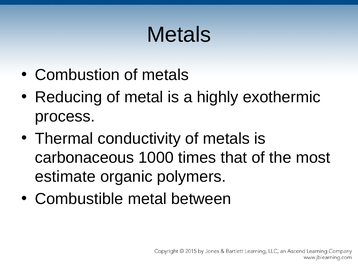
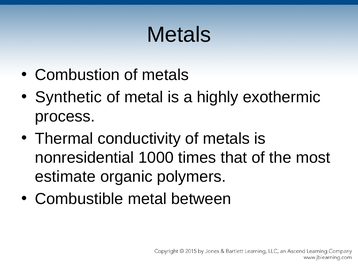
Reducing: Reducing -> Synthetic (68, 97)
carbonaceous: carbonaceous -> nonresidential (84, 158)
